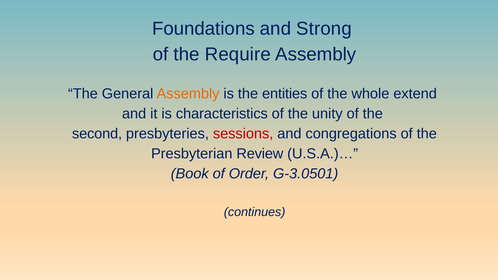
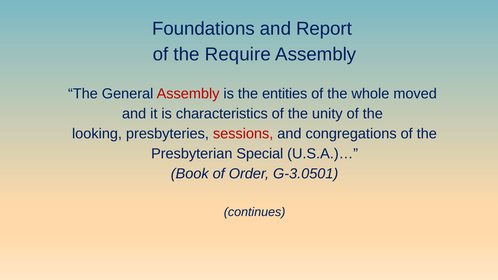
Strong: Strong -> Report (324, 29)
Assembly colour: orange -> red (188, 94)
extend: extend -> moved (415, 94)
second: second -> looking (97, 134)
Review: Review -> Special (260, 154)
